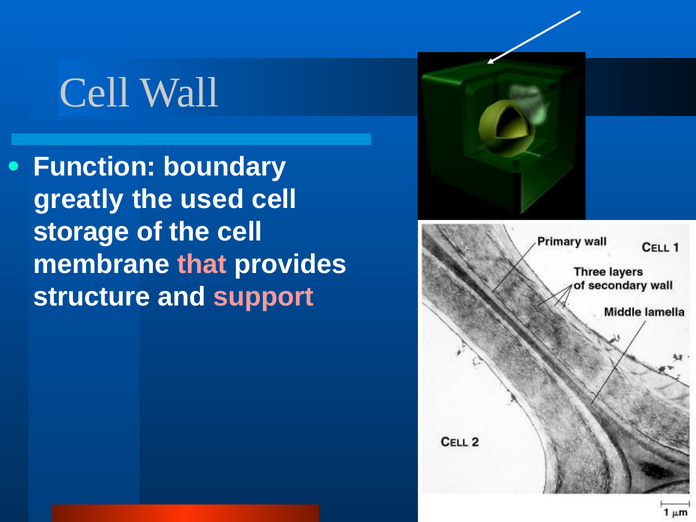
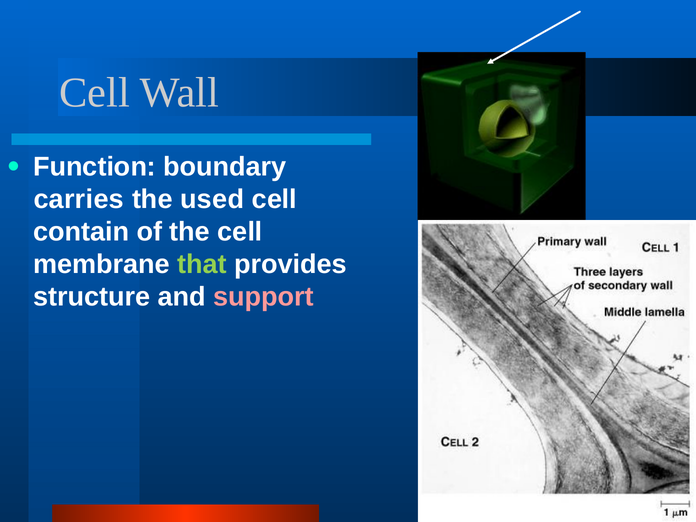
greatly: greatly -> carries (79, 199)
storage: storage -> contain (81, 232)
that colour: pink -> light green (202, 264)
